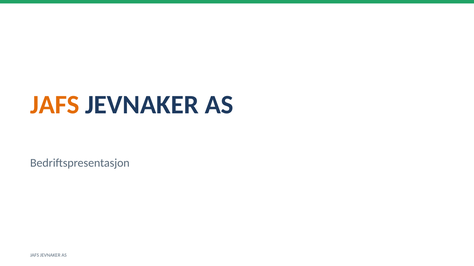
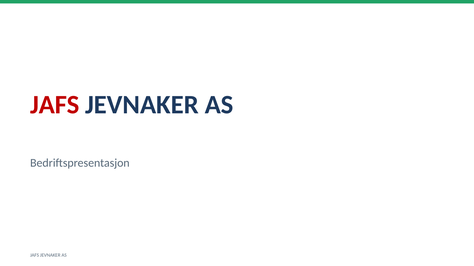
JAFS colour: orange -> red (55, 105)
